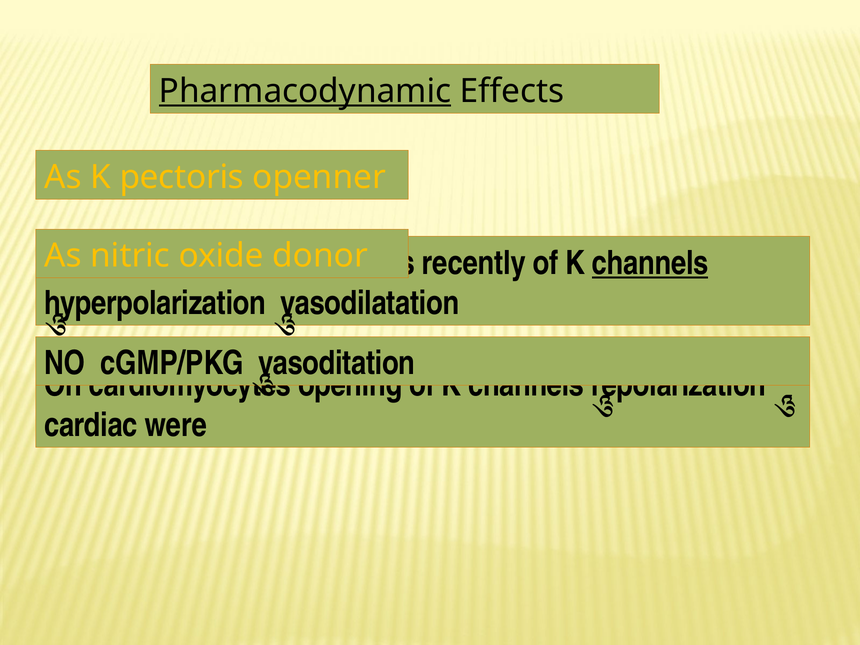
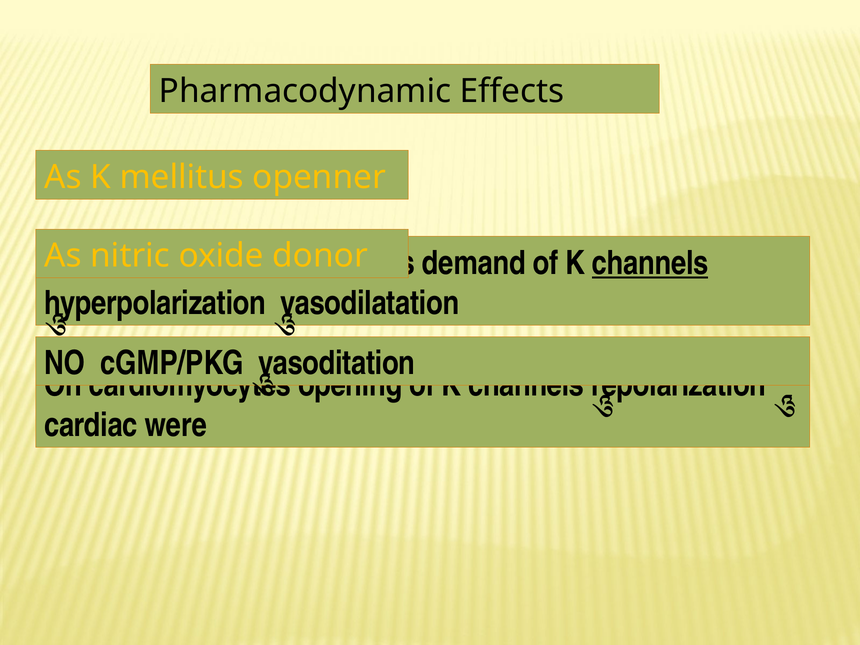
Pharmacodynamic underline: present -> none (305, 91)
pectoris: pectoris -> mellitus (182, 177)
recently: recently -> demand (474, 263)
